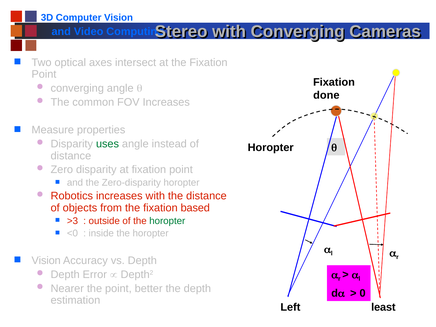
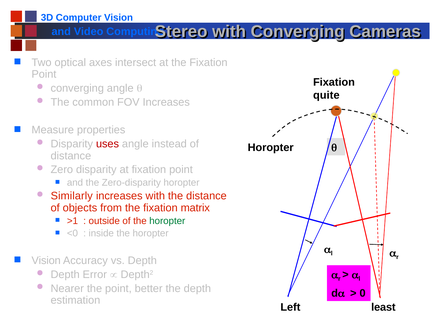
done: done -> quite (326, 95)
uses colour: green -> red (107, 144)
Robotics: Robotics -> Similarly (72, 196)
based: based -> matrix (195, 208)
>3: >3 -> >1 (72, 221)
